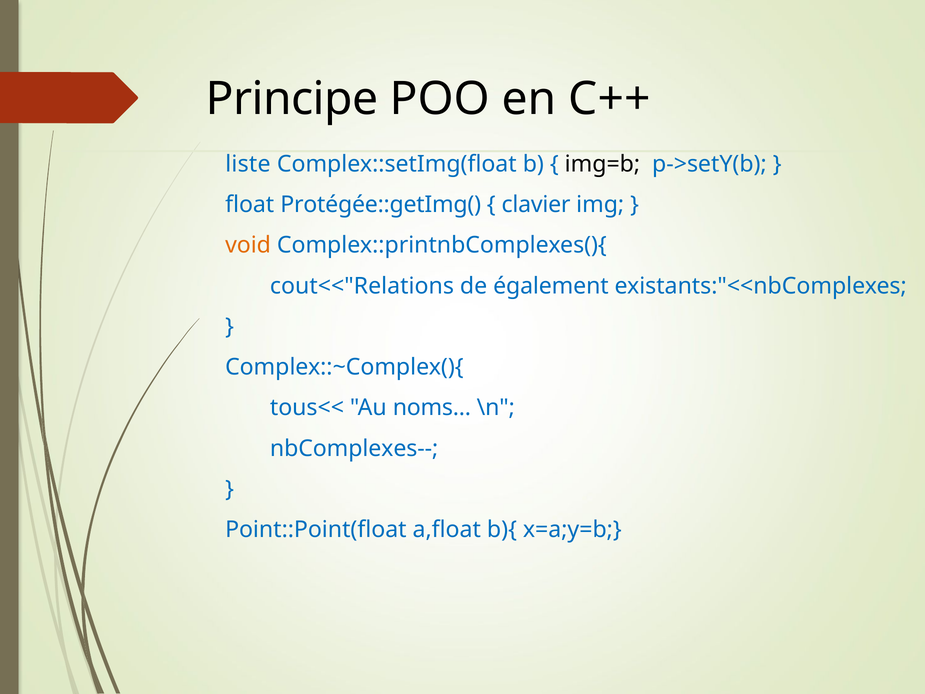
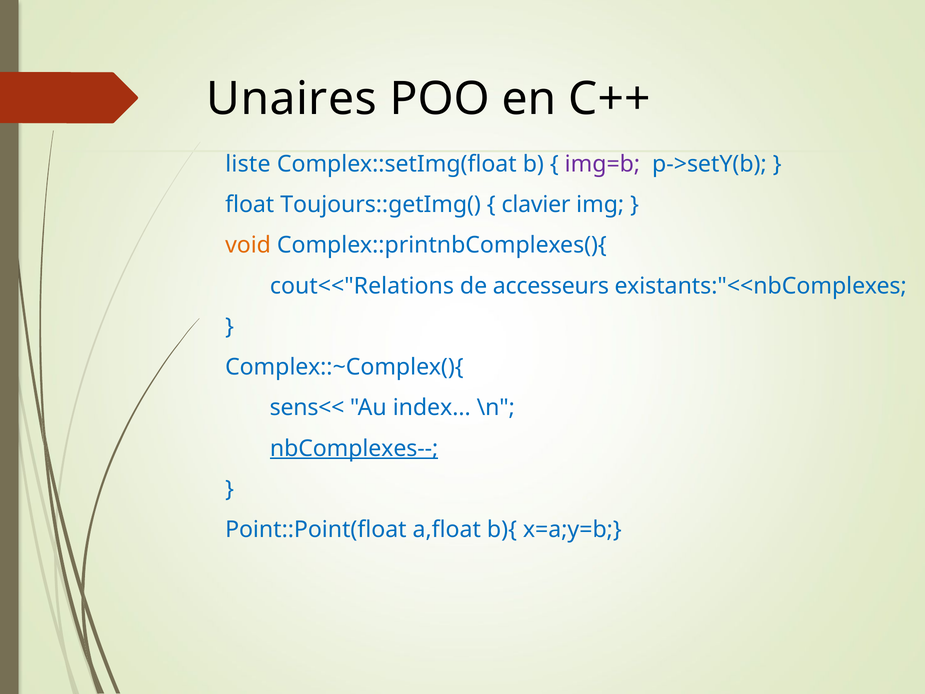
Principe: Principe -> Unaires (292, 99)
img=b colour: black -> purple (602, 164)
Protégée::getImg(: Protégée::getImg( -> Toujours::getImg( (381, 205)
également: également -> accesseurs (551, 286)
tous<<: tous<< -> sens<< (307, 408)
noms: noms -> index (432, 408)
nbComplexes-- underline: none -> present (354, 448)
